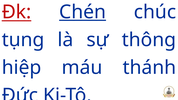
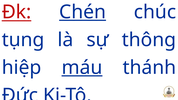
máu underline: none -> present (82, 68)
